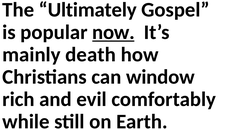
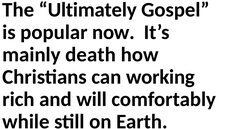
now underline: present -> none (113, 32)
window: window -> working (160, 77)
evil: evil -> will (92, 100)
